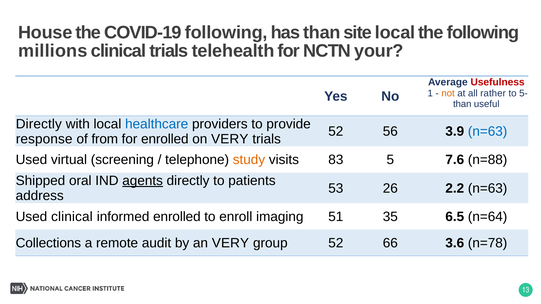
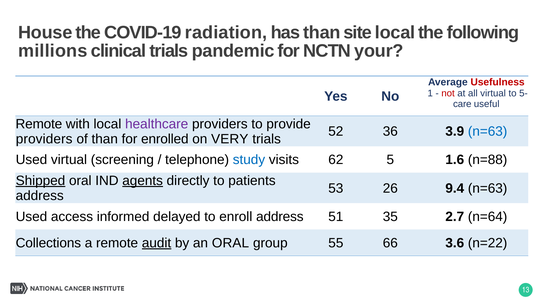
COVID-19 following: following -> radiation (226, 33)
telehealth: telehealth -> pandemic (233, 51)
not colour: orange -> red (448, 93)
all rather: rather -> virtual (493, 93)
than: than -> care (462, 104)
Directly: Directly -> Remote (39, 124)
healthcare colour: blue -> purple (157, 124)
56: 56 -> 36 (390, 132)
response: response -> providers (44, 139)
of from: from -> than (105, 139)
study colour: orange -> blue (249, 160)
83: 83 -> 62 (336, 160)
7.6: 7.6 -> 1.6 (455, 160)
Shipped underline: none -> present (40, 181)
2.2: 2.2 -> 9.4 (455, 188)
Used clinical: clinical -> access (72, 217)
informed enrolled: enrolled -> delayed (177, 217)
enroll imaging: imaging -> address (280, 217)
6.5: 6.5 -> 2.7 (455, 217)
audit underline: none -> present (157, 243)
an VERY: VERY -> ORAL (230, 243)
group 52: 52 -> 55 (336, 243)
n=78: n=78 -> n=22 (488, 243)
